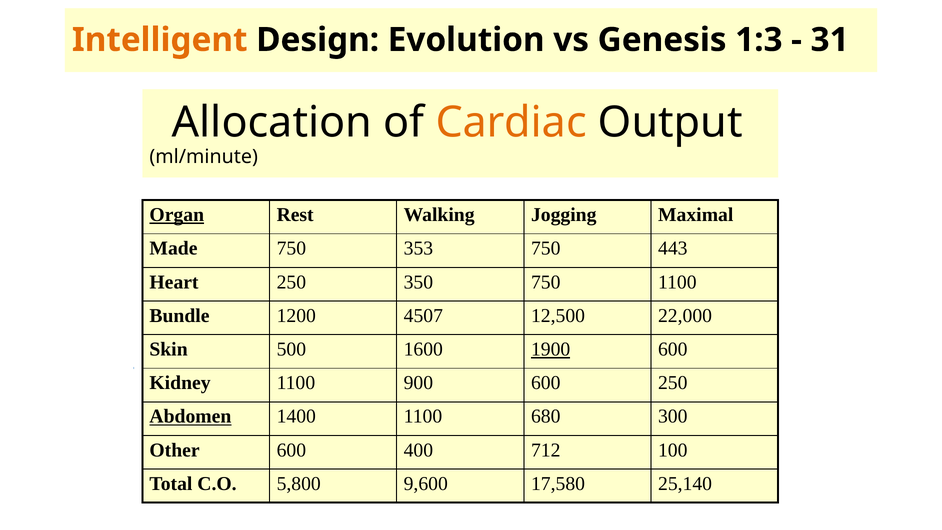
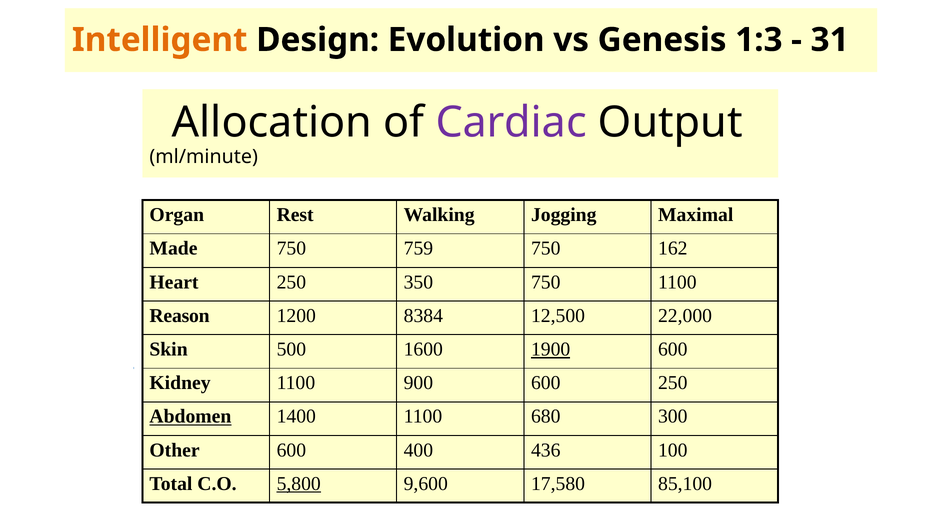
Cardiac colour: orange -> purple (511, 122)
Organ underline: present -> none (177, 215)
353: 353 -> 759 (418, 248)
443: 443 -> 162 (673, 248)
Bundle: Bundle -> Reason (180, 316)
4507: 4507 -> 8384 (423, 316)
712: 712 -> 436 (546, 450)
5,800 underline: none -> present (299, 484)
25,140: 25,140 -> 85,100 (685, 484)
